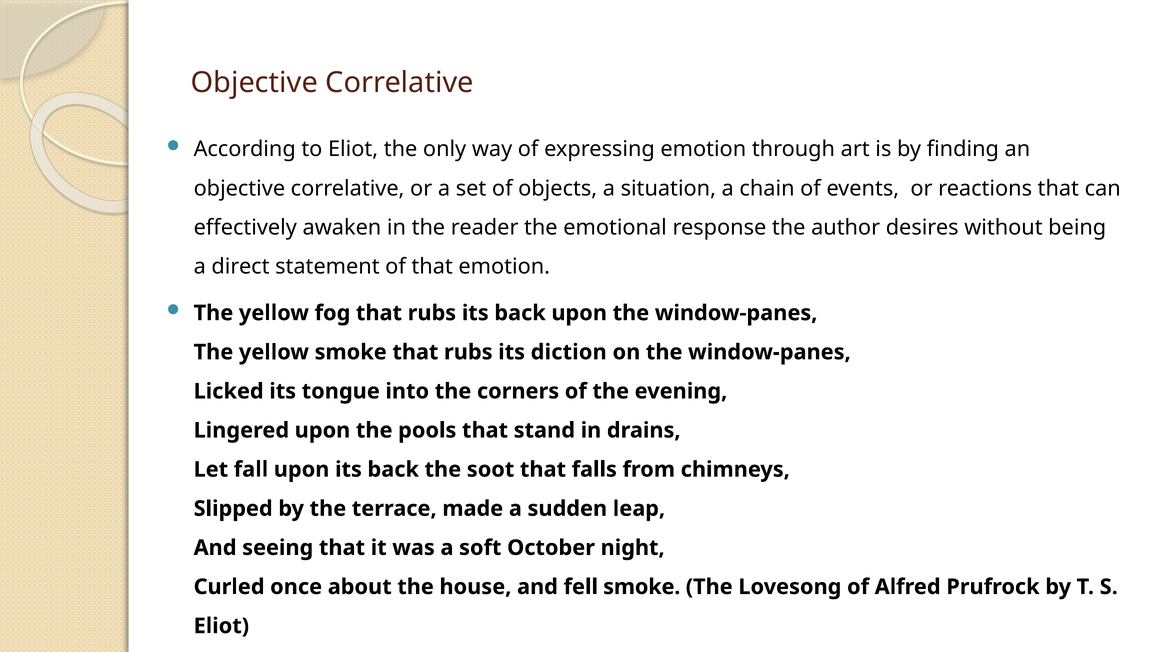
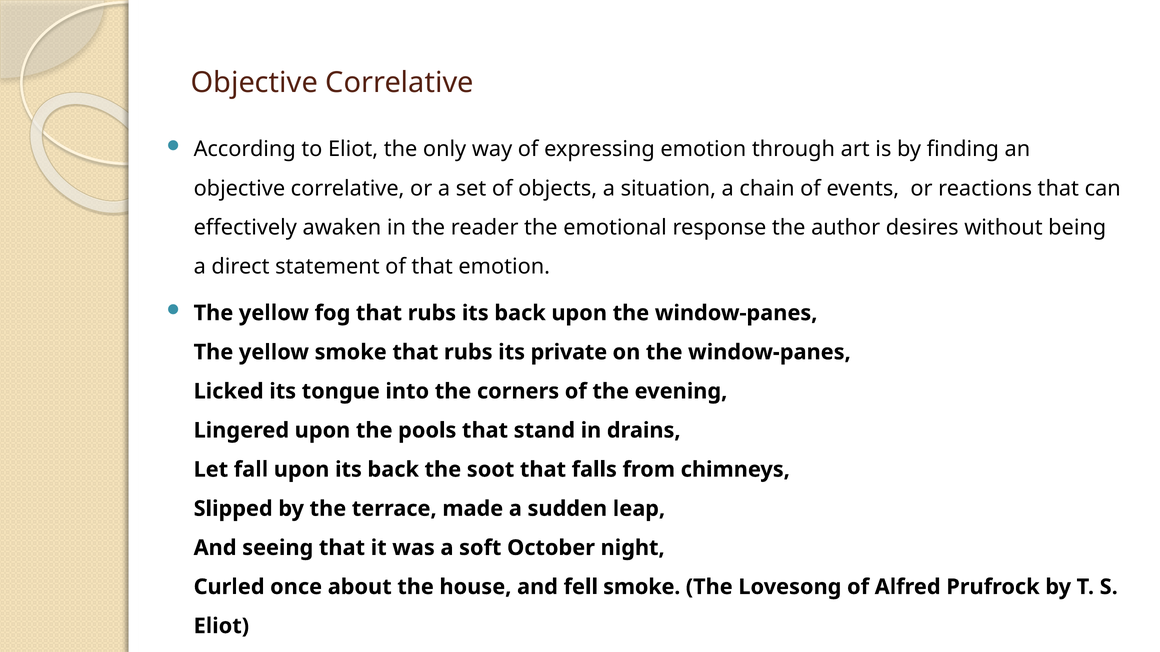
diction: diction -> private (569, 352)
